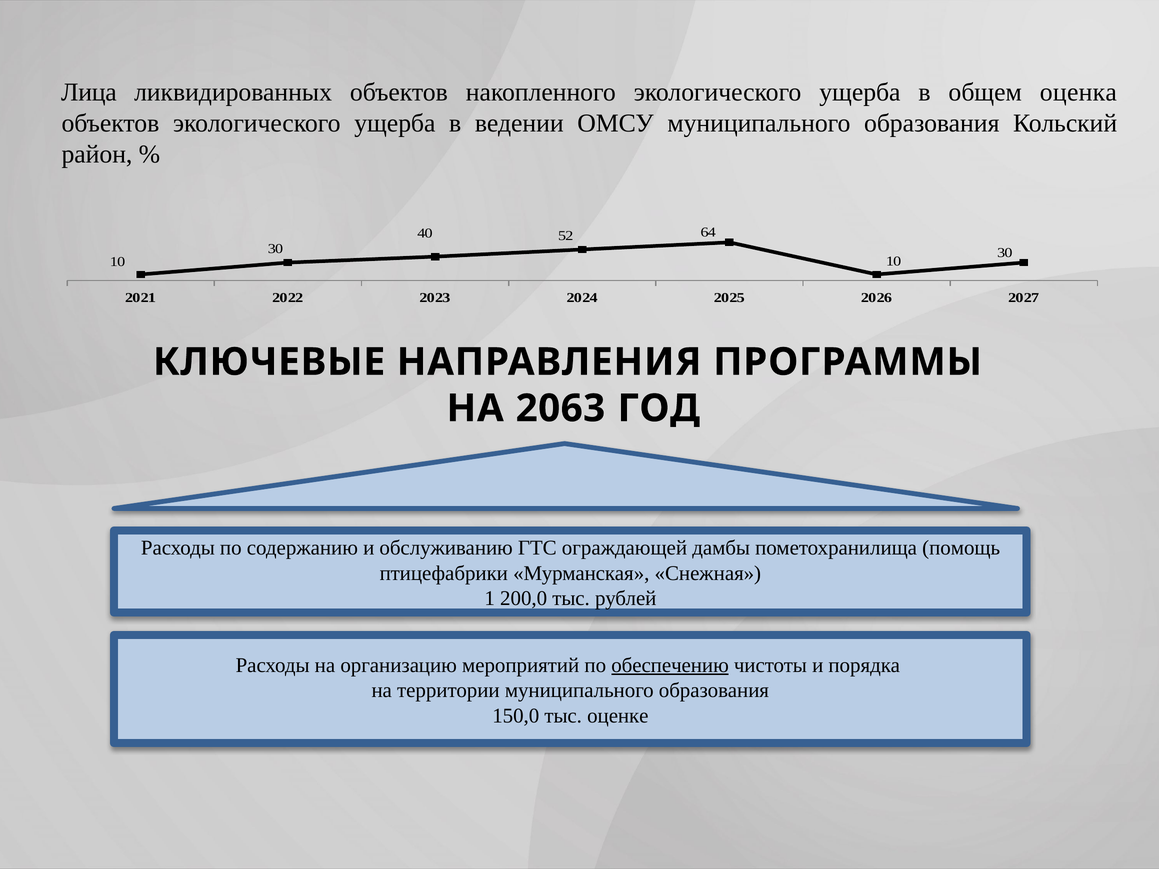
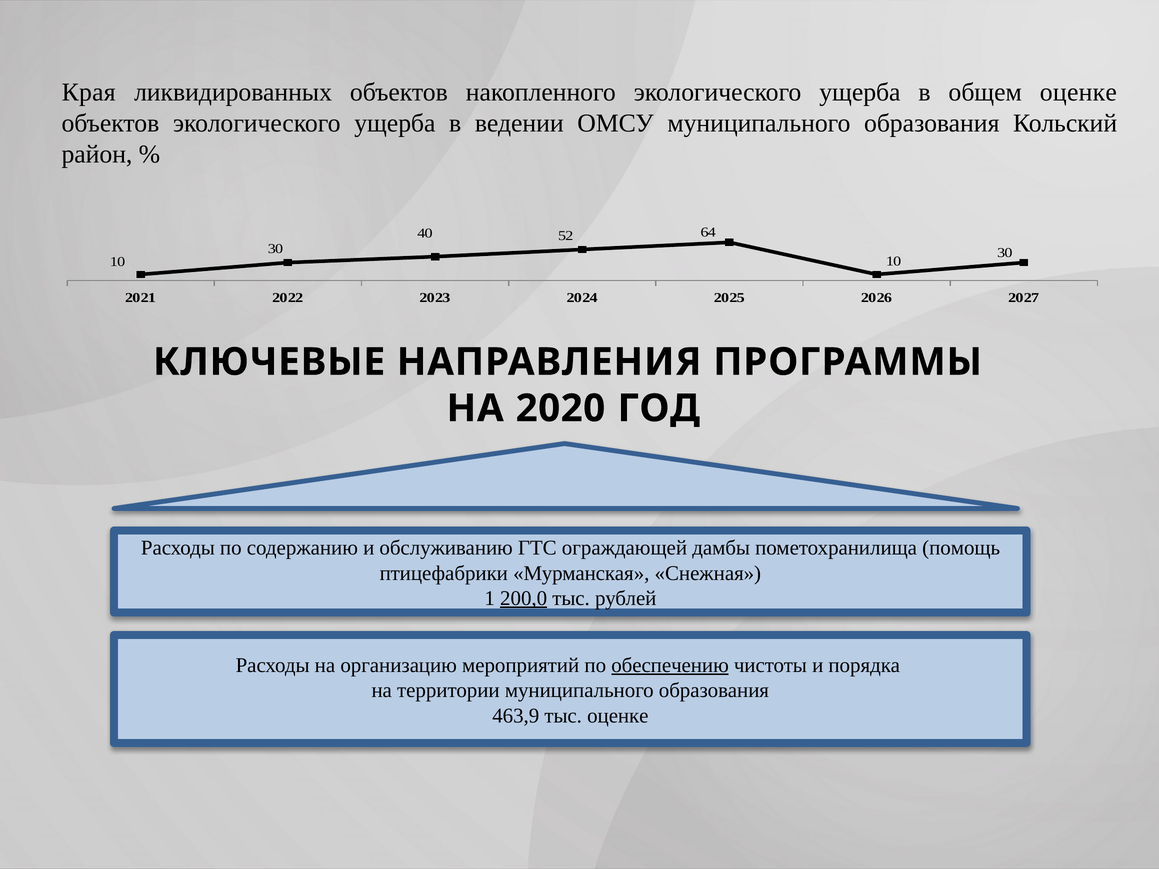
Лица: Лица -> Края (89, 92)
общем оценка: оценка -> оценке (1078, 92)
2063: 2063 -> 2020 (560, 409)
200,0 underline: none -> present (524, 598)
150,0: 150,0 -> 463,9 (516, 716)
